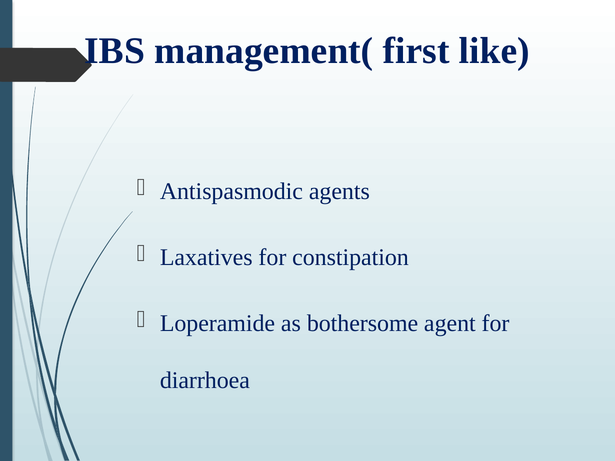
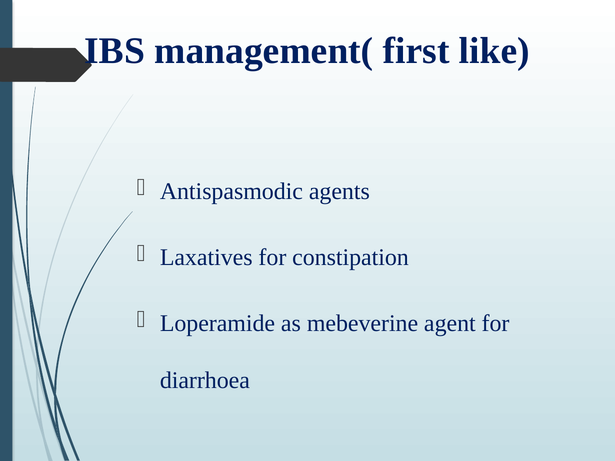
bothersome: bothersome -> mebeverine (363, 323)
